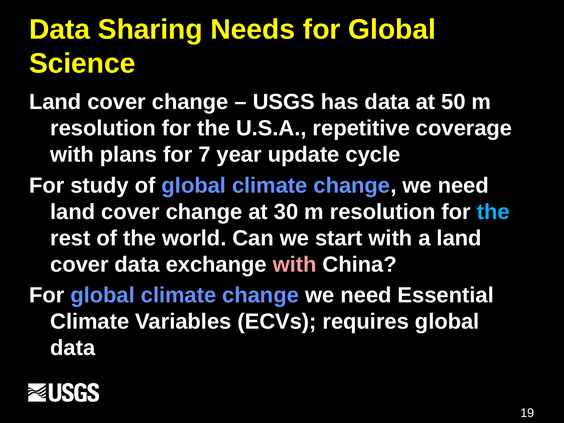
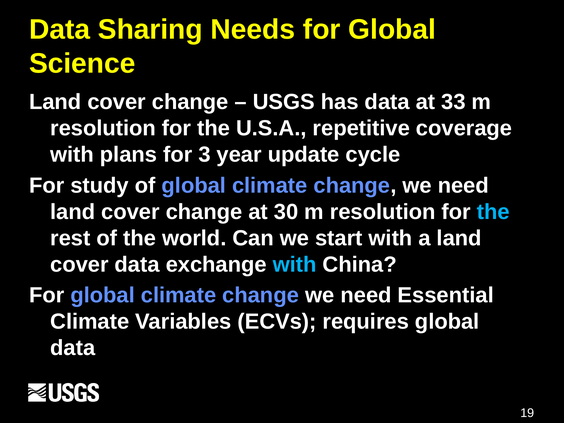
50: 50 -> 33 (453, 102)
7: 7 -> 3 (205, 155)
with colour: pink -> light blue (295, 264)
